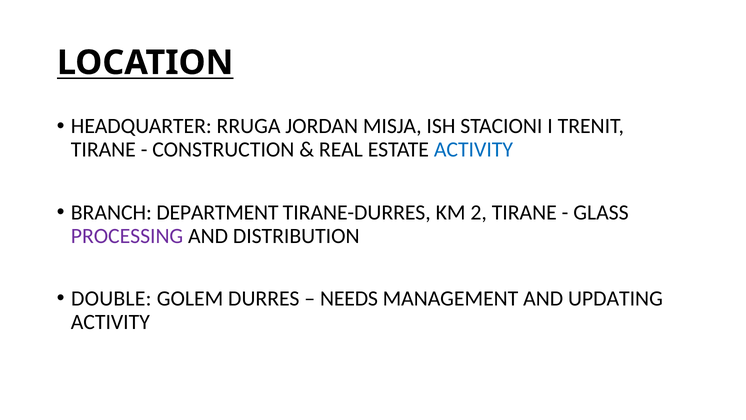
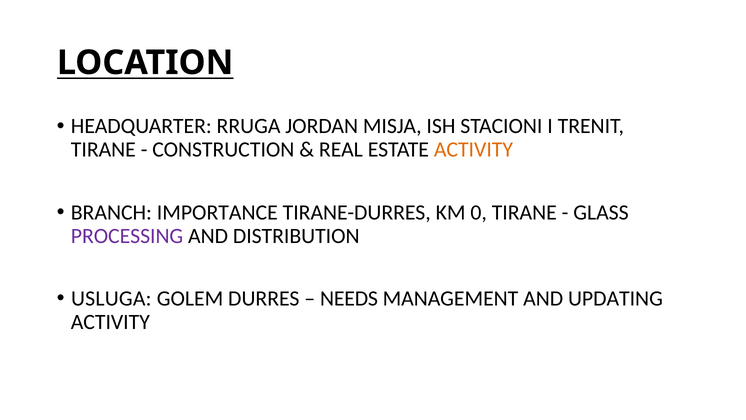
ACTIVITY colour: blue -> orange (473, 150)
DEPARTMENT: DEPARTMENT -> IMPORTANCE (217, 212)
2: 2 -> 0 (479, 212)
DOUBLE: DOUBLE -> USLUGA (111, 298)
